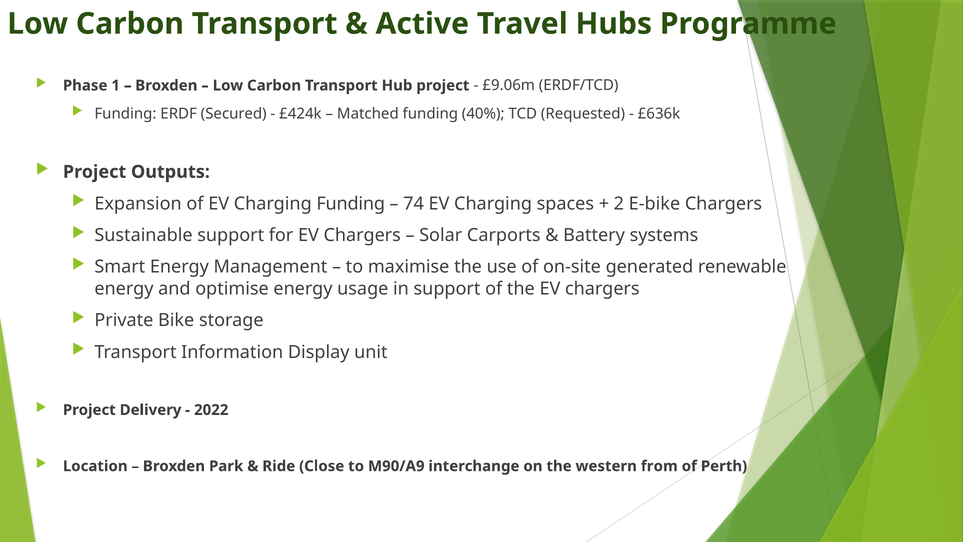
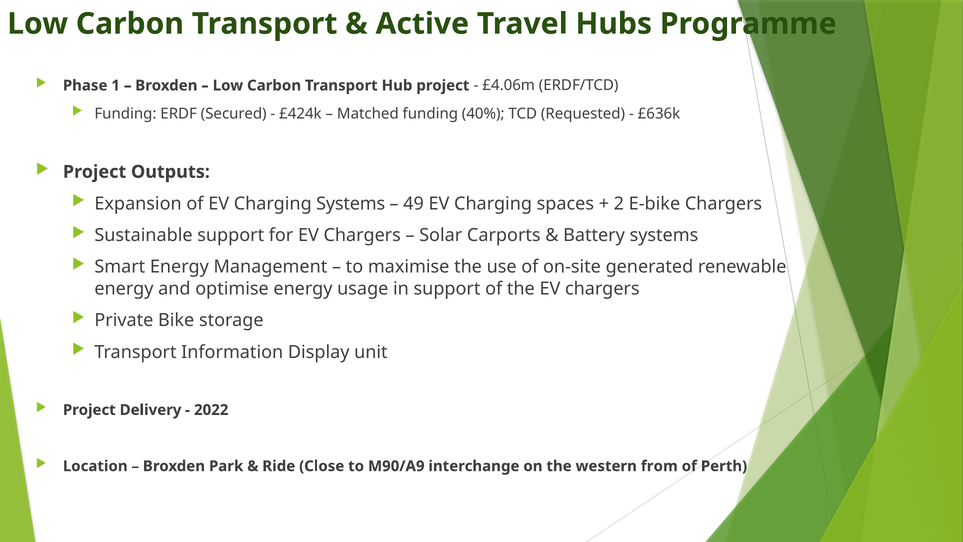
£9.06m: £9.06m -> £4.06m (509, 85)
Charging Funding: Funding -> Systems (351, 203)
74: 74 -> 49 (414, 203)
